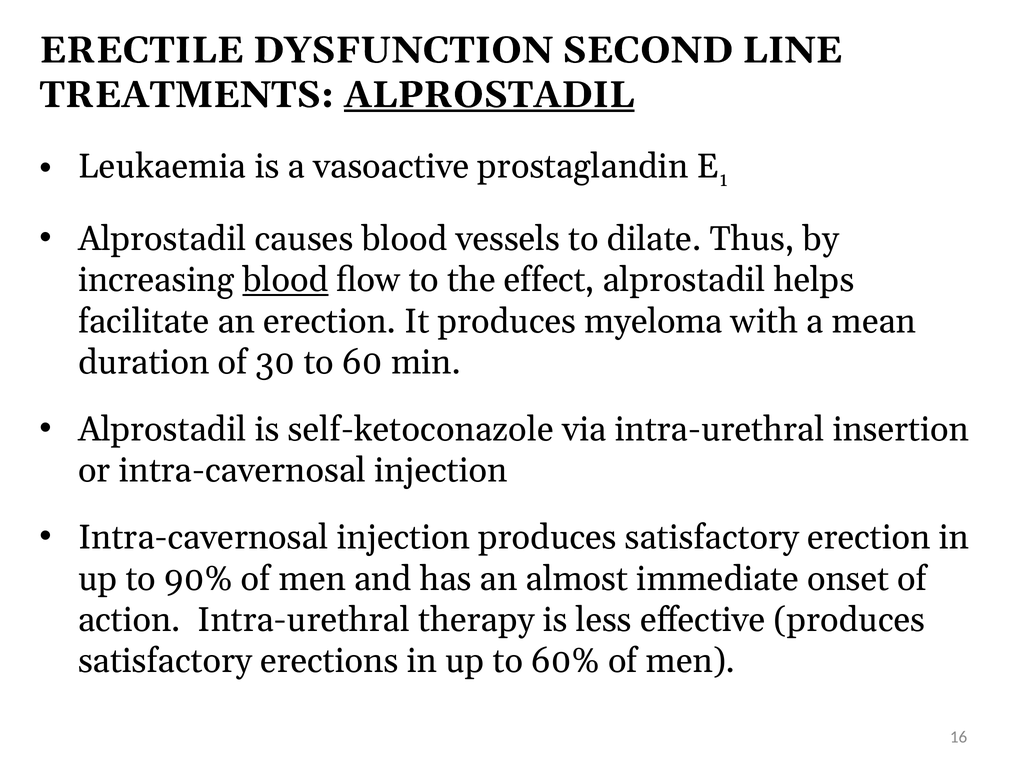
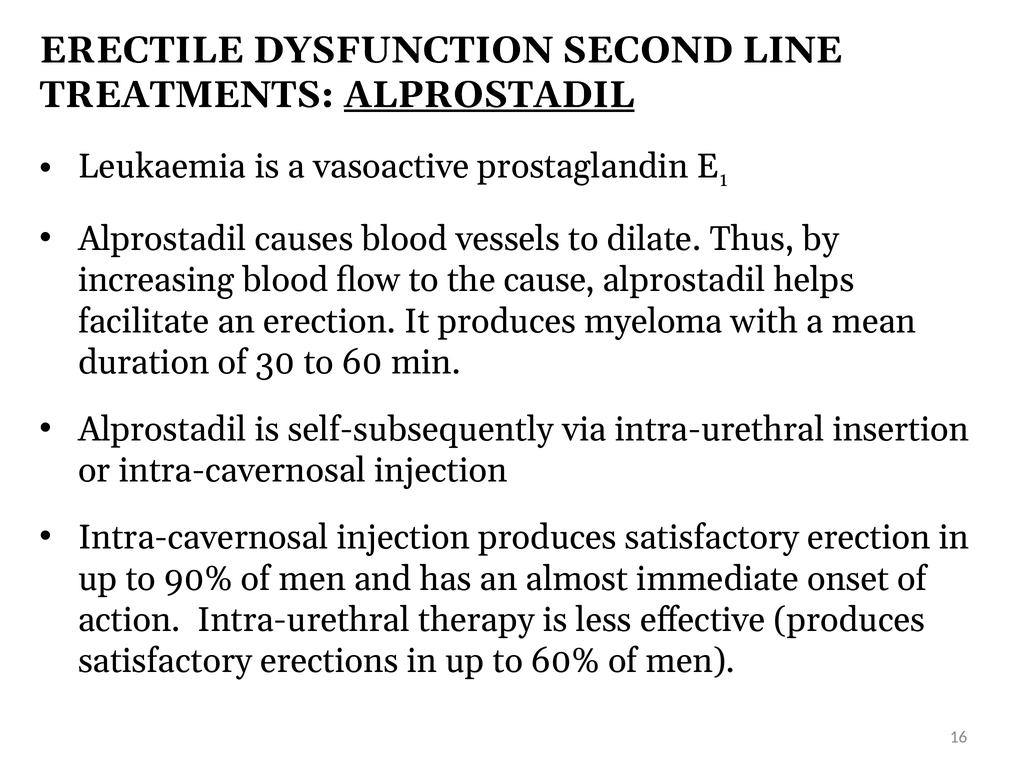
blood underline: present -> none (285, 280)
effect: effect -> cause (549, 280)
self-ketoconazole: self-ketoconazole -> self-subsequently (421, 429)
